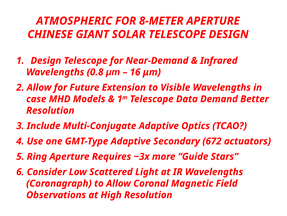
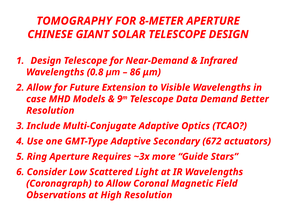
ATMOSPHERIC: ATMOSPHERIC -> TOMOGRAPHY (74, 21)
16: 16 -> 86 (135, 72)
1: 1 -> 9 (120, 99)
